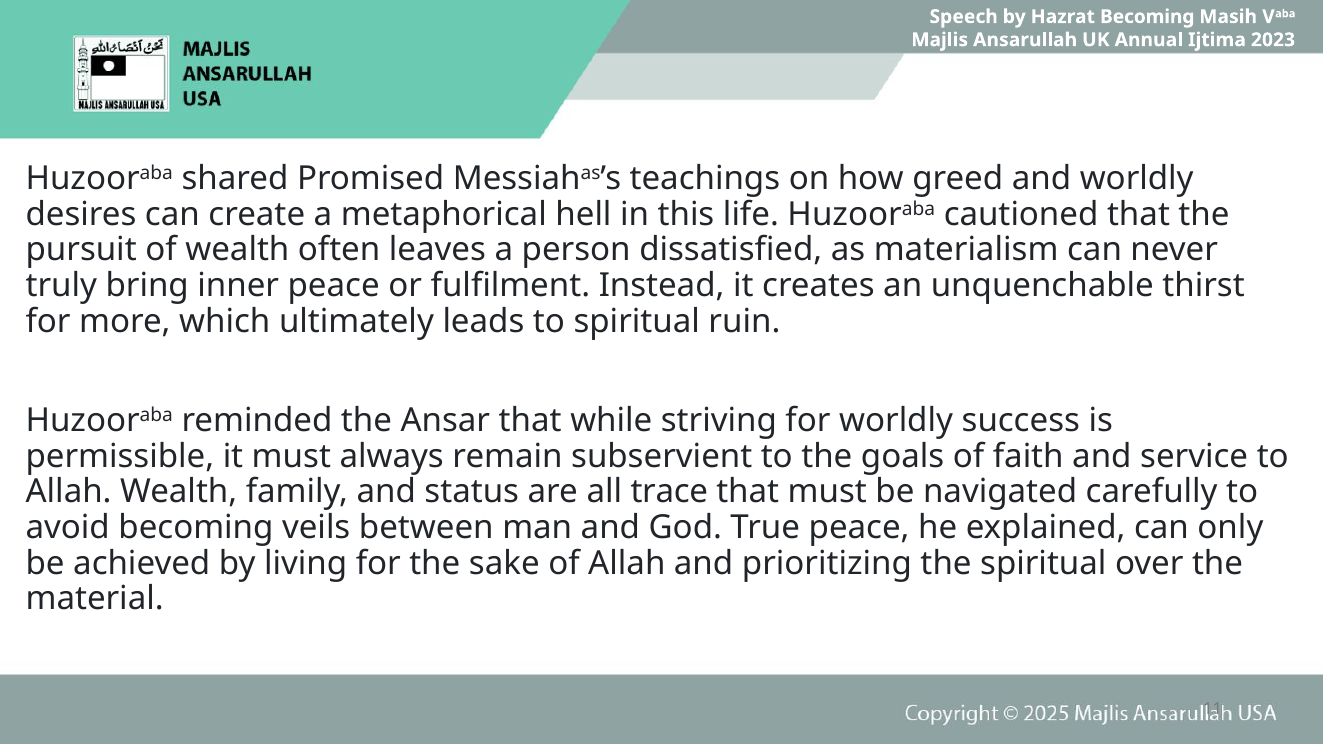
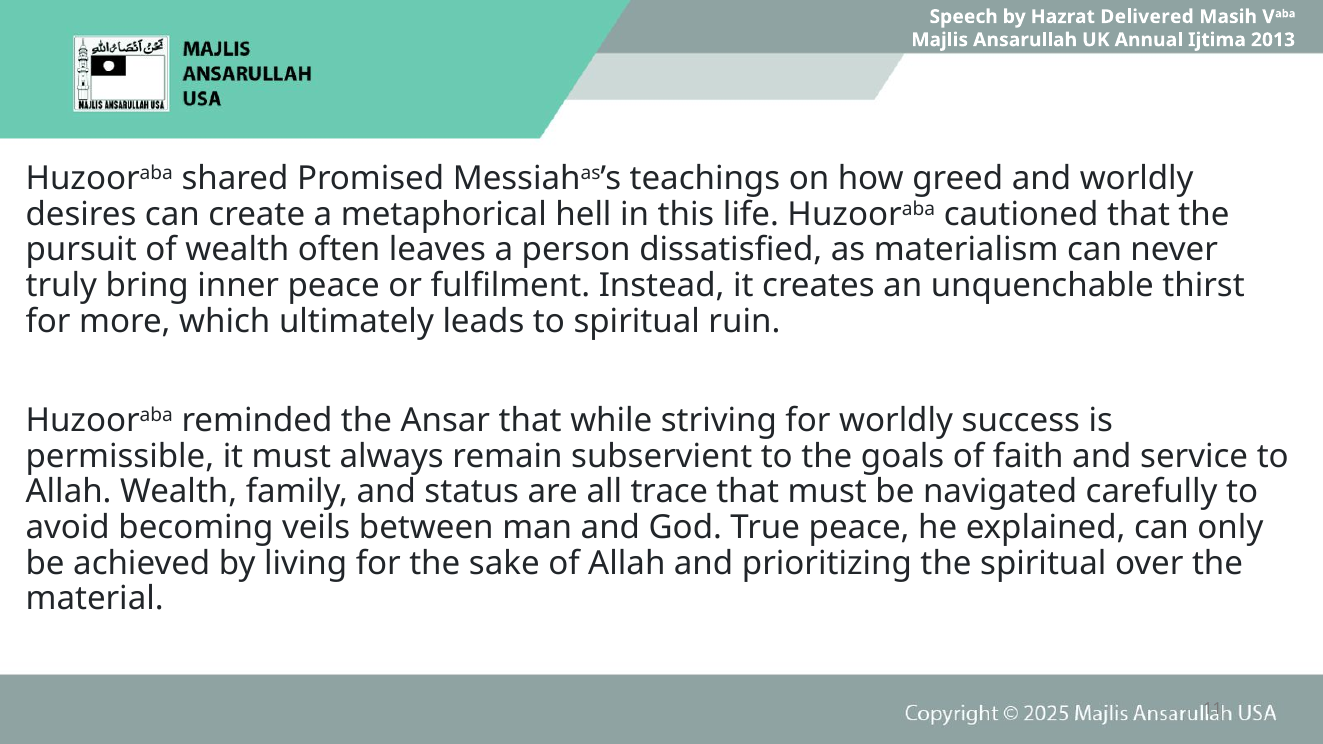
Hazrat Becoming: Becoming -> Delivered (1147, 17)
2023: 2023 -> 2013 (1273, 40)
